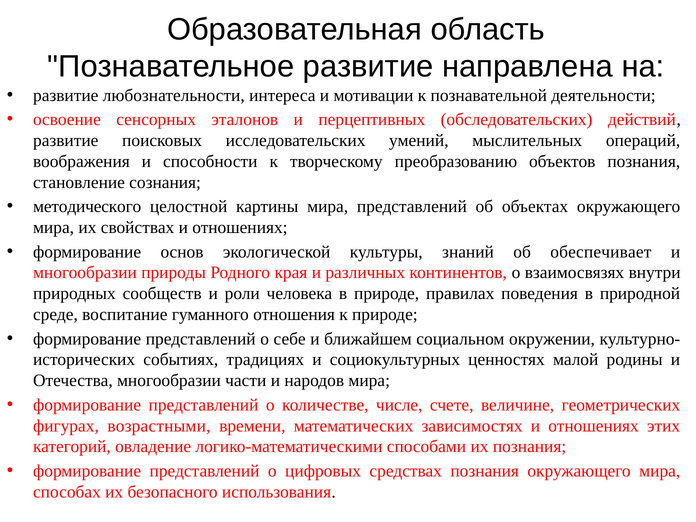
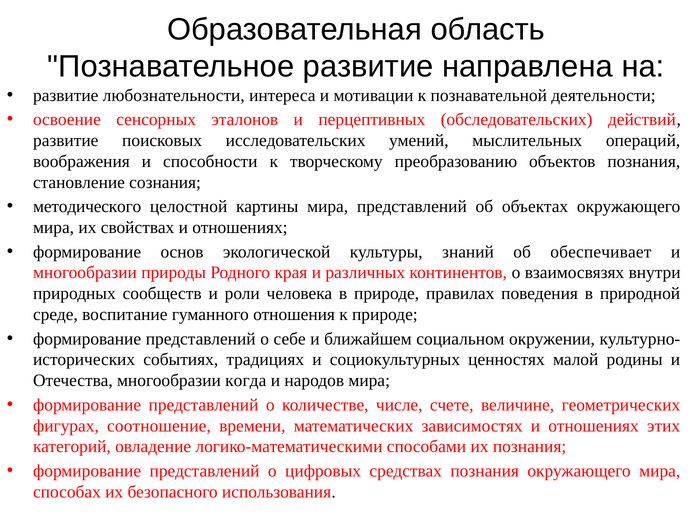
части: части -> когда (246, 381)
возрастными: возрастными -> соотношение (159, 426)
